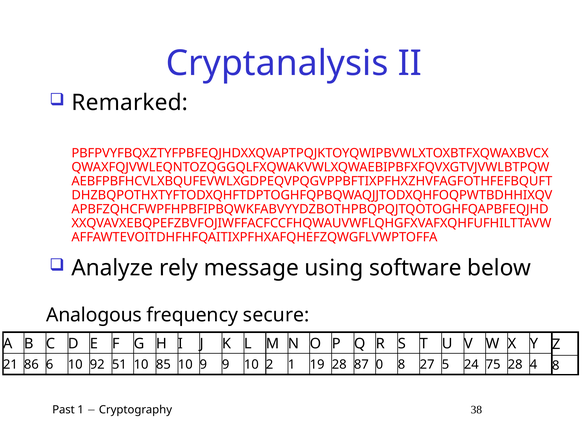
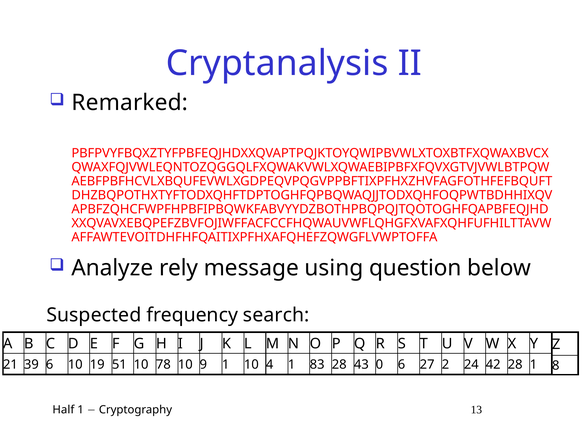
software: software -> question (415, 268)
Analogous: Analogous -> Suspected (94, 315)
secure: secure -> search (276, 315)
86: 86 -> 39 (31, 364)
92: 92 -> 19 (97, 364)
85: 85 -> 78 (163, 364)
9 9: 9 -> 1 (226, 364)
2: 2 -> 4 (270, 364)
19: 19 -> 83 (317, 364)
87: 87 -> 43 (361, 364)
0 8: 8 -> 6 (401, 364)
5: 5 -> 2 (445, 364)
75: 75 -> 42 (493, 364)
28 4: 4 -> 1 (533, 364)
Past: Past -> Half (63, 409)
38: 38 -> 13 (476, 409)
